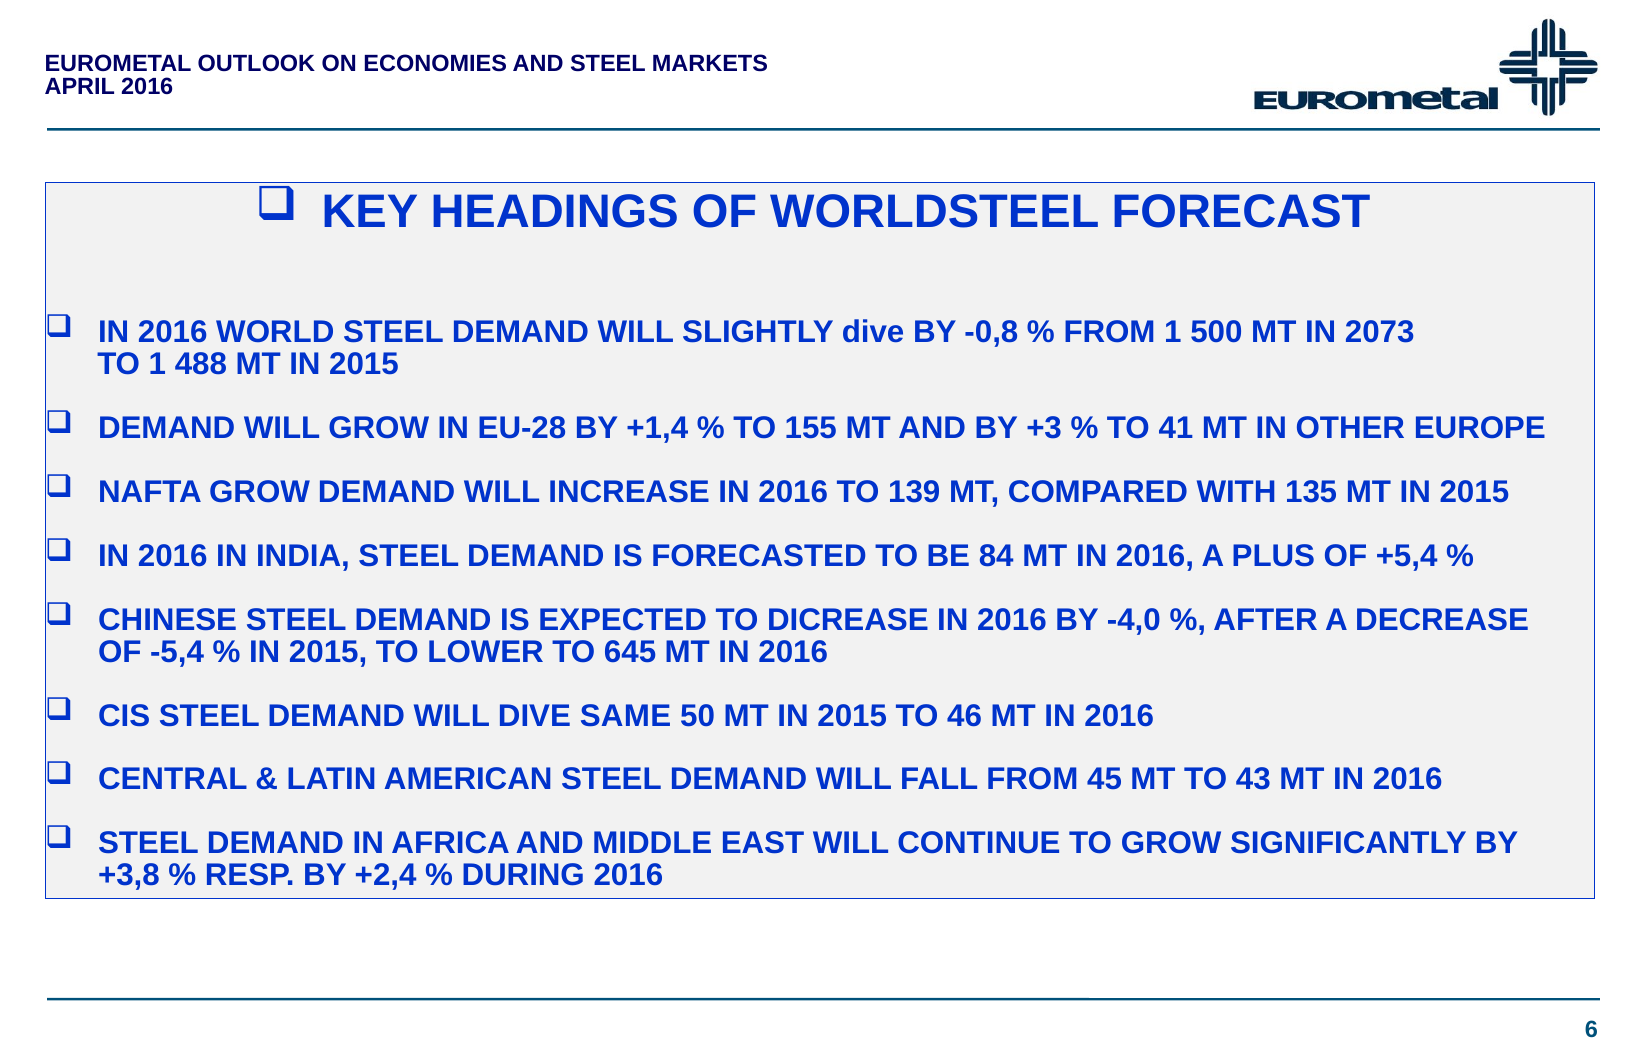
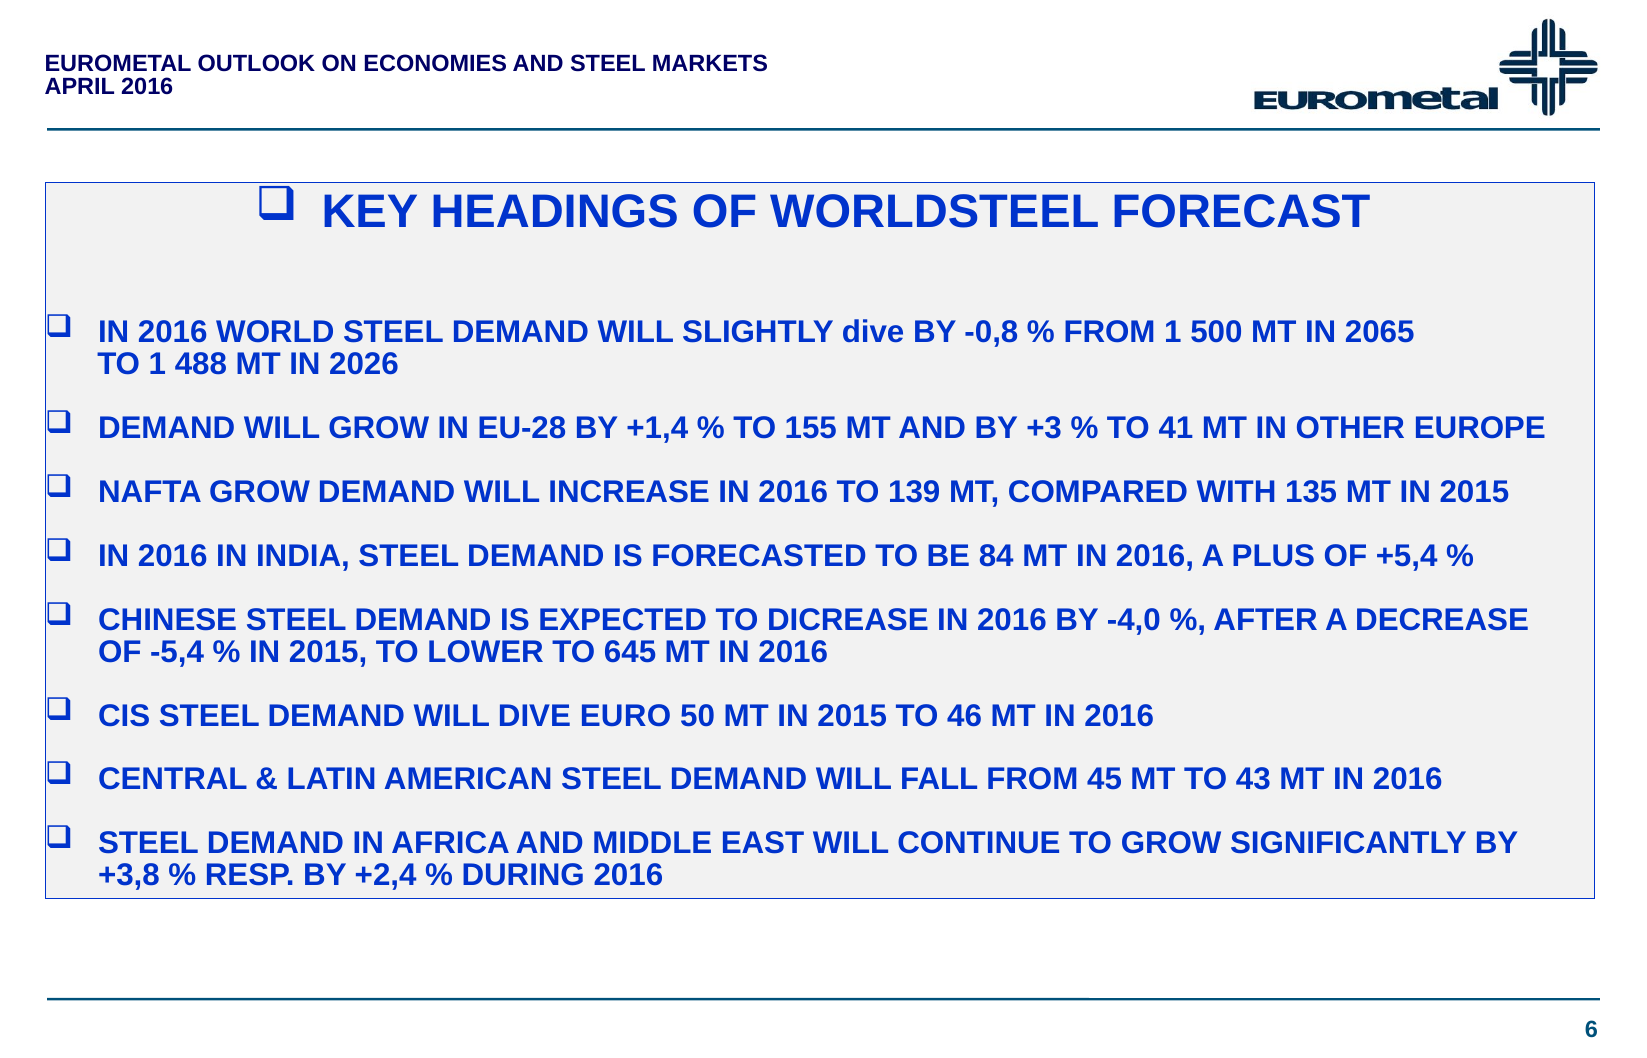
2073: 2073 -> 2065 (1380, 333)
488 MT IN 2015: 2015 -> 2026 (364, 365)
SAME: SAME -> EURO (626, 716)
